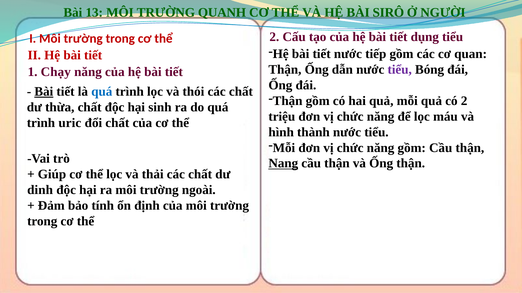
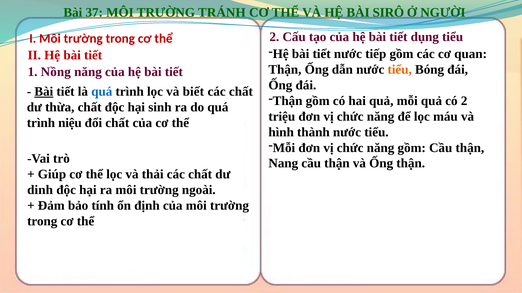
13: 13 -> 37 (94, 12)
QUANH: QUANH -> TRÁNH (222, 12)
tiểu colour: purple -> orange (400, 70)
Chạy: Chạy -> Nồng (56, 72)
thói: thói -> biết (193, 92)
uric: uric -> niệu (70, 123)
Nang underline: present -> none (283, 164)
